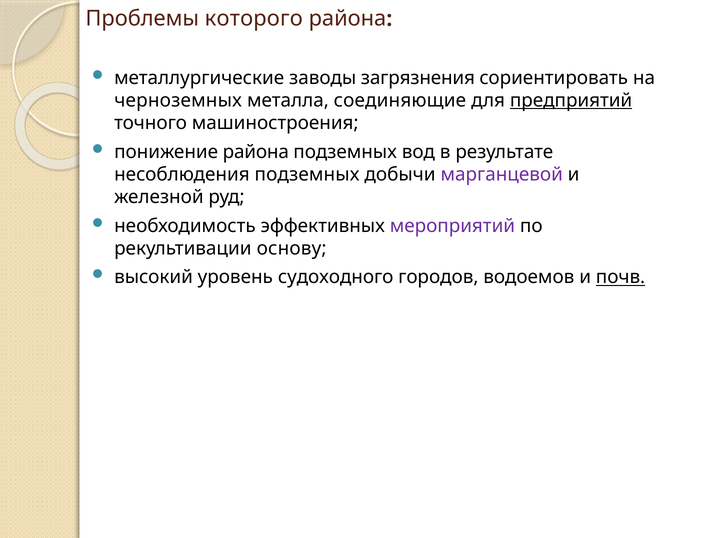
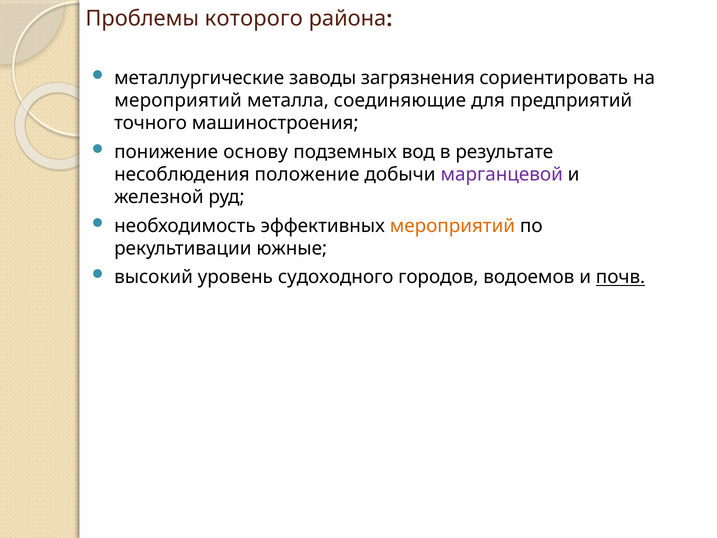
черноземных: черноземных -> мероприятий (178, 100)
предприятий underline: present -> none (571, 100)
понижение района: района -> основу (256, 152)
несоблюдения подземных: подземных -> положение (307, 174)
мероприятий colour: purple -> orange (452, 226)
основу: основу -> южные (292, 248)
